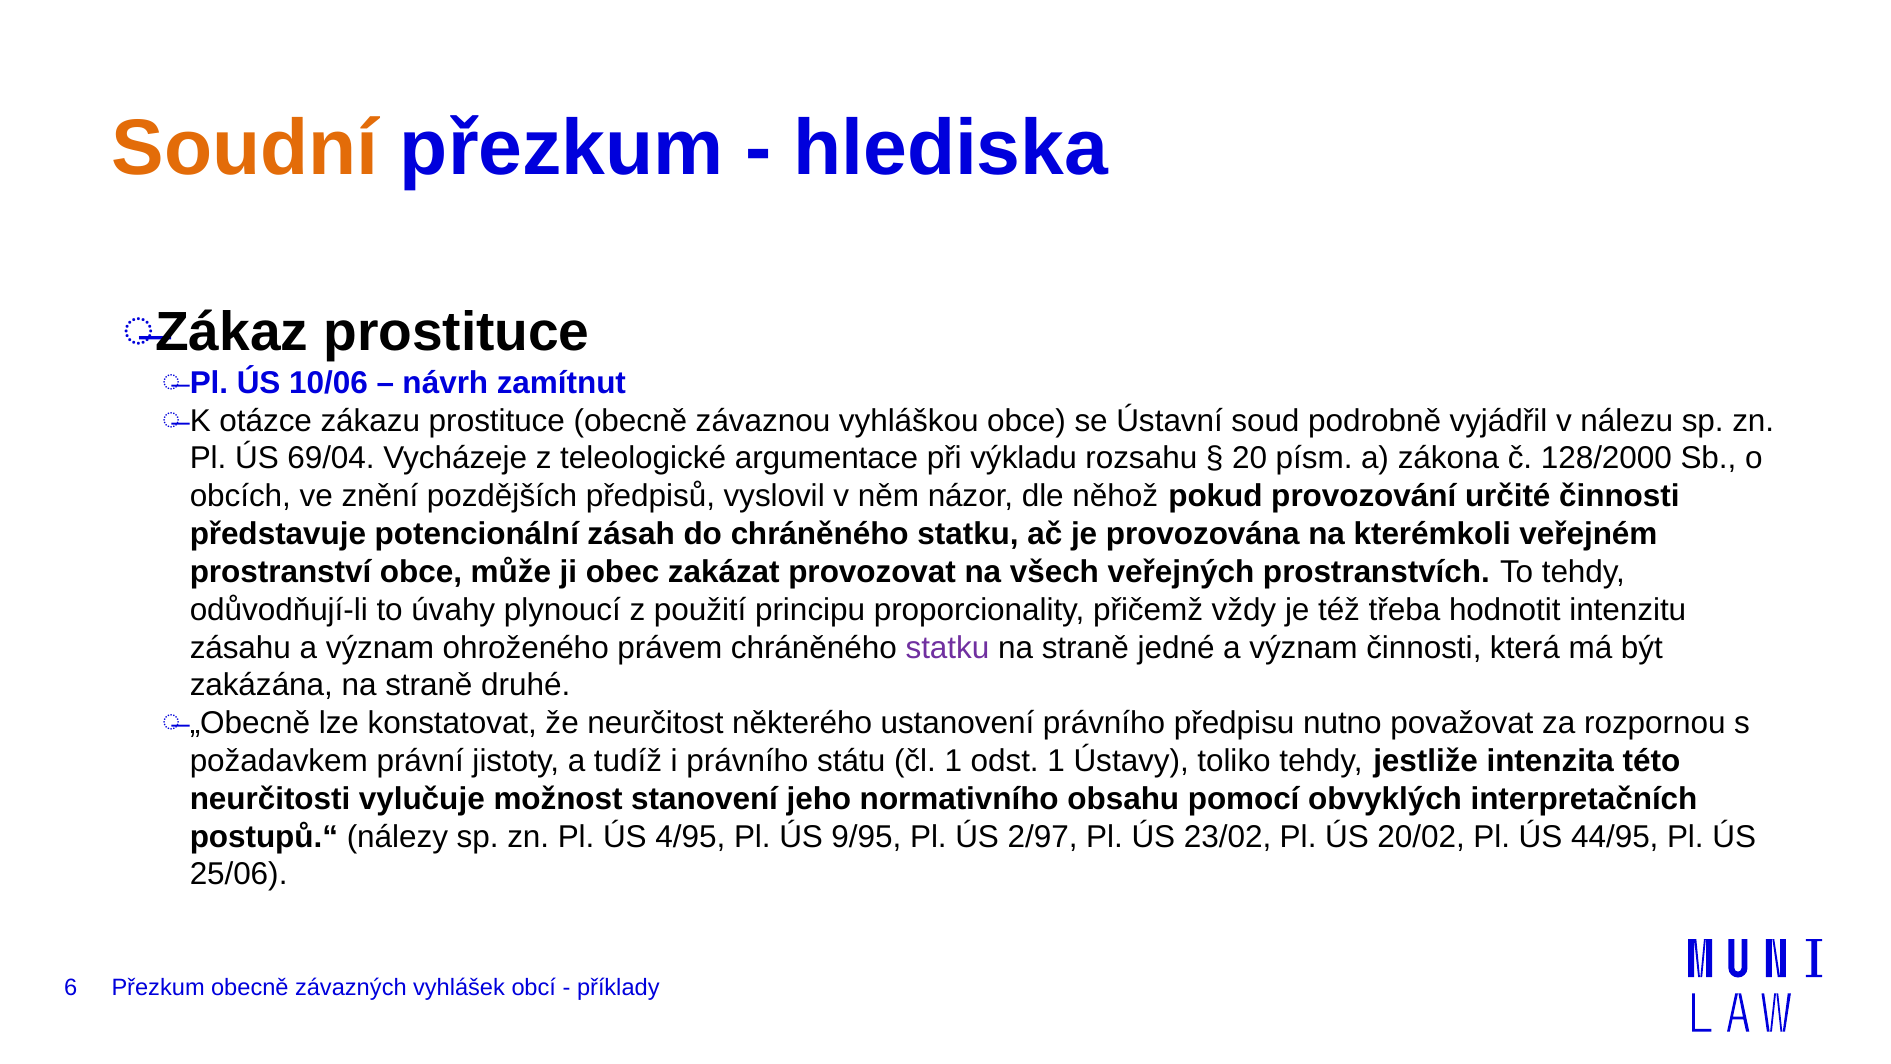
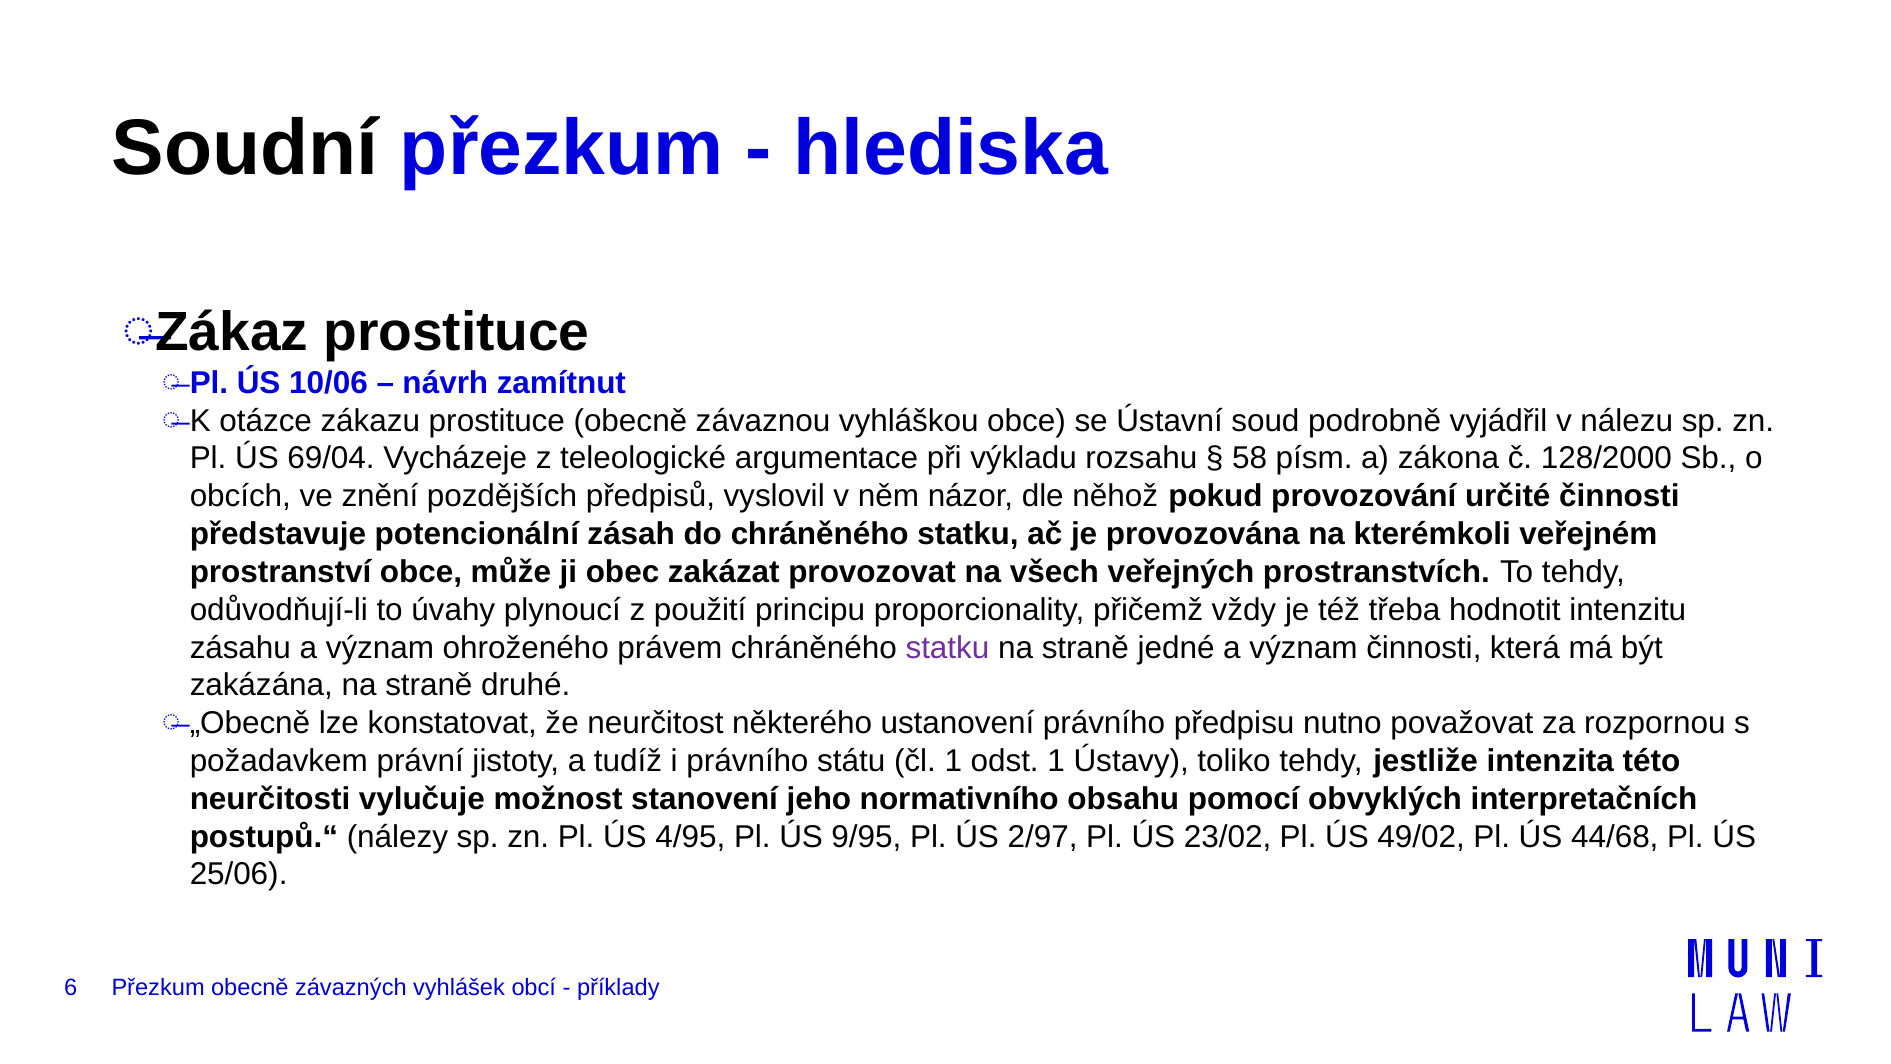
Soudní colour: orange -> black (245, 149)
20: 20 -> 58 (1250, 458)
20/02: 20/02 -> 49/02 (1421, 836)
44/95: 44/95 -> 44/68 (1615, 836)
